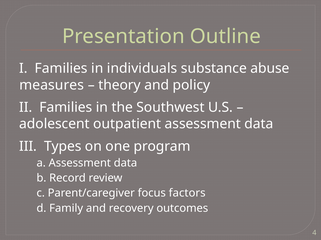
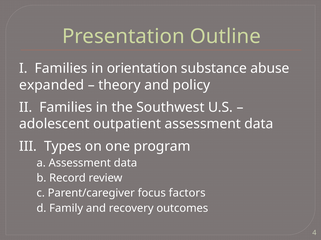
individuals: individuals -> orientation (142, 69)
measures: measures -> expanded (52, 85)
